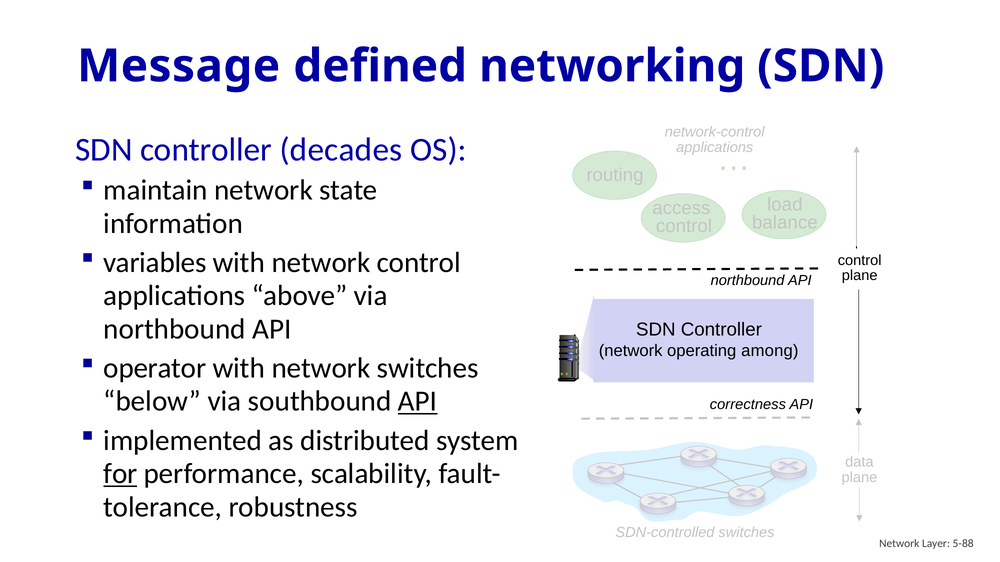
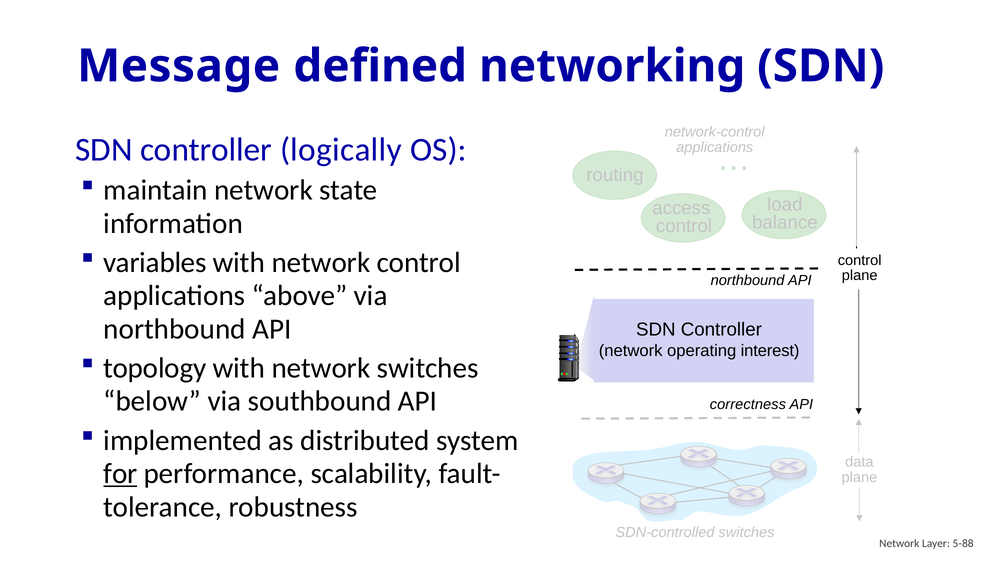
decades: decades -> logically (341, 150)
among: among -> interest (770, 351)
operator: operator -> topology (155, 368)
API underline: present -> none (418, 402)
